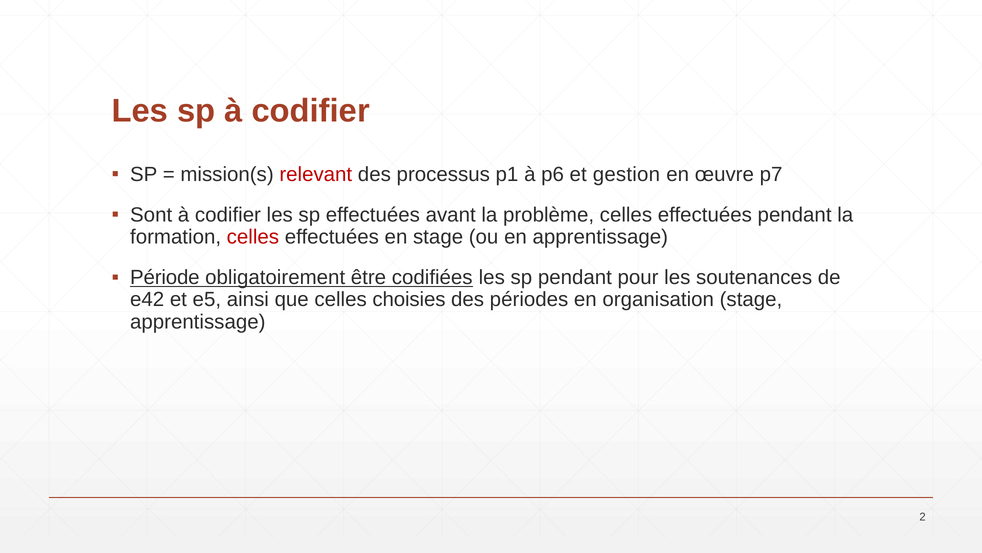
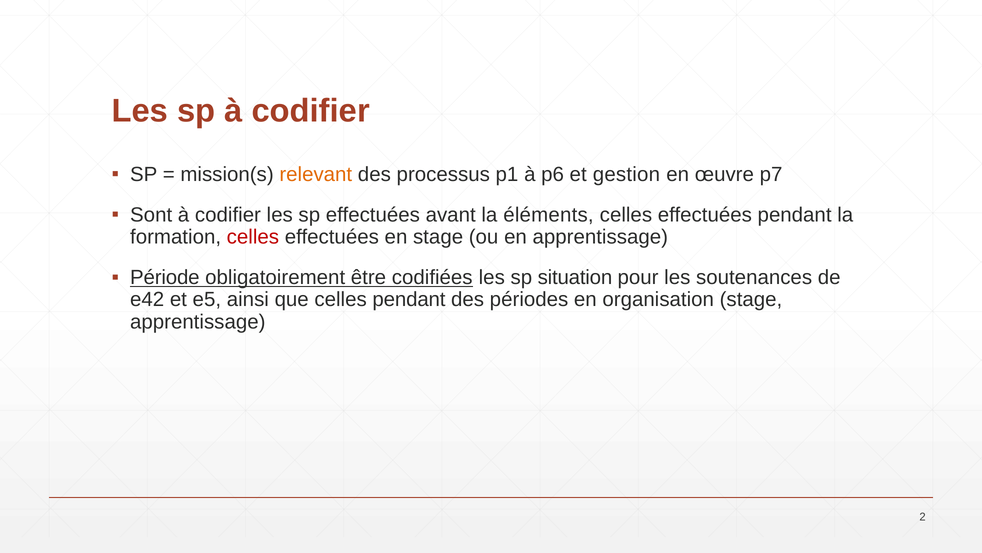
relevant colour: red -> orange (316, 174)
problème: problème -> éléments (548, 215)
sp pendant: pendant -> situation (575, 277)
celles choisies: choisies -> pendant (409, 299)
